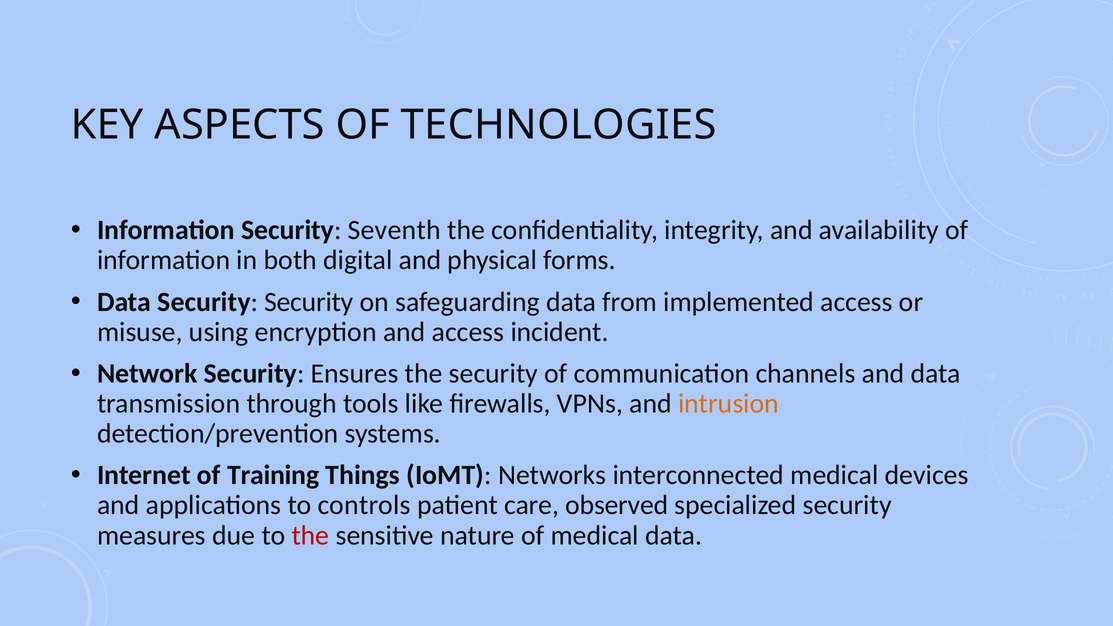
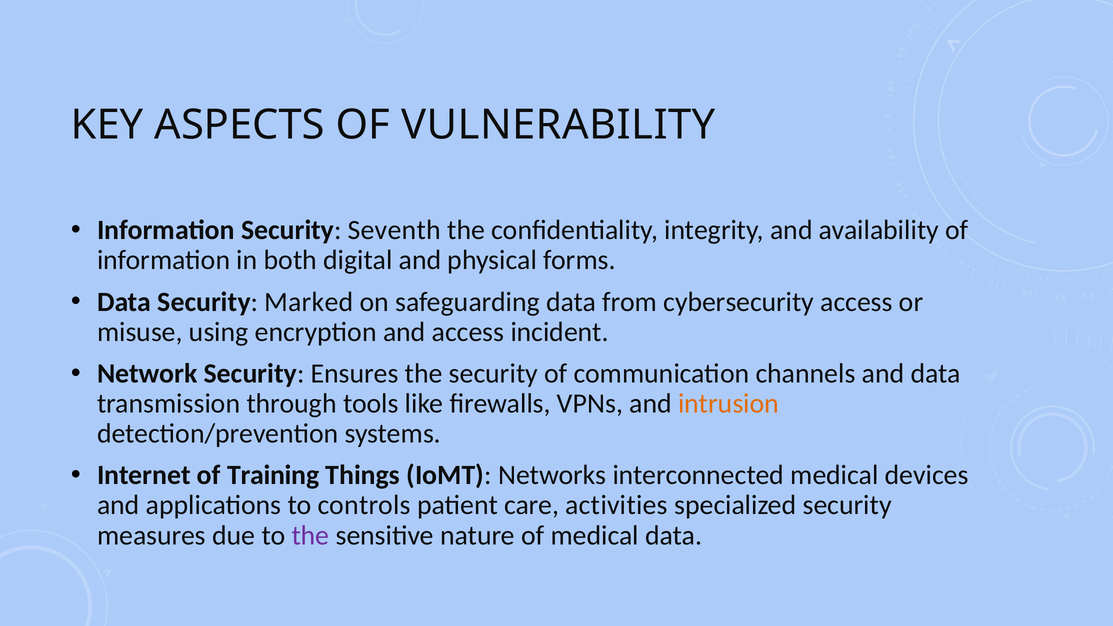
TECHNOLOGIES: TECHNOLOGIES -> VULNERABILITY (558, 125)
Security Security: Security -> Marked (309, 302)
implemented: implemented -> cybersecurity (739, 302)
observed: observed -> activities (617, 505)
the colour: red -> purple (310, 535)
